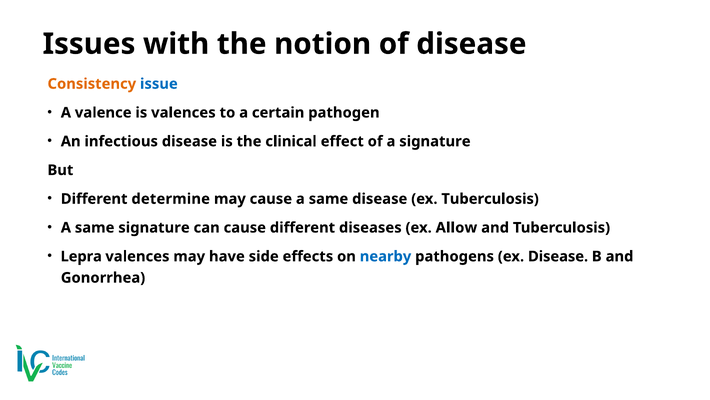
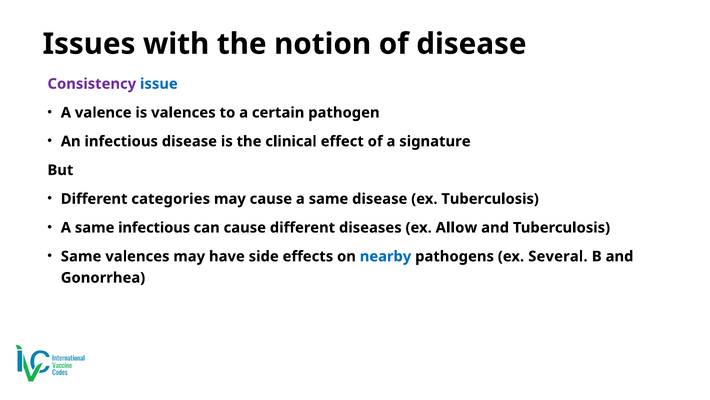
Consistency colour: orange -> purple (92, 84)
determine: determine -> categories (171, 199)
same signature: signature -> infectious (154, 227)
Lepra: Lepra -> Same (81, 256)
ex Disease: Disease -> Several (558, 256)
